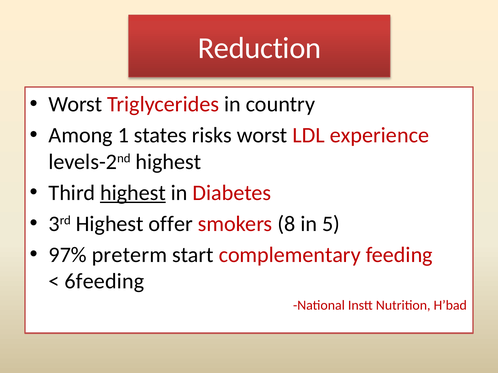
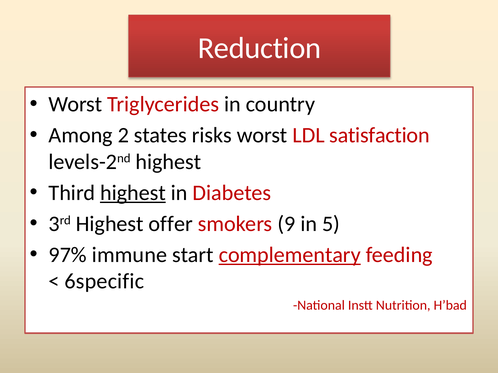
1: 1 -> 2 (123, 136)
experience: experience -> satisfaction (380, 136)
8: 8 -> 9 (286, 224)
preterm: preterm -> immune (129, 255)
complementary underline: none -> present (290, 255)
6feeding: 6feeding -> 6specific (104, 282)
